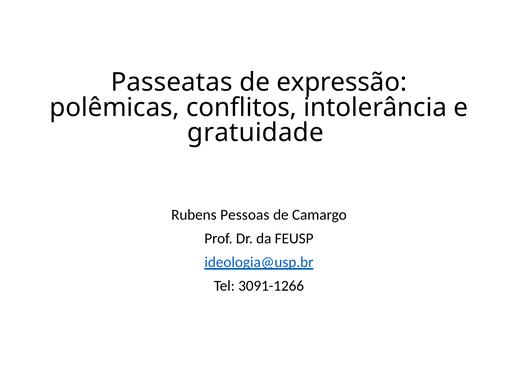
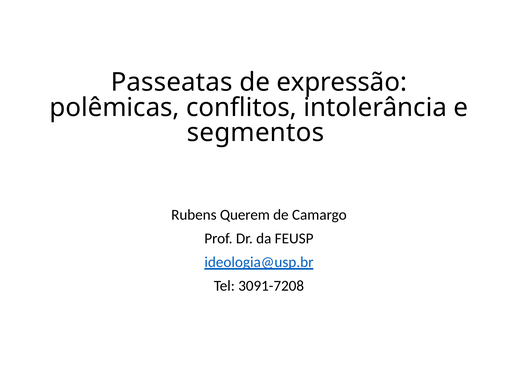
gratuidade: gratuidade -> segmentos (255, 133)
Pessoas: Pessoas -> Querem (245, 215)
3091-1266: 3091-1266 -> 3091-7208 (271, 286)
